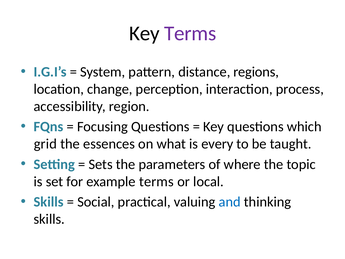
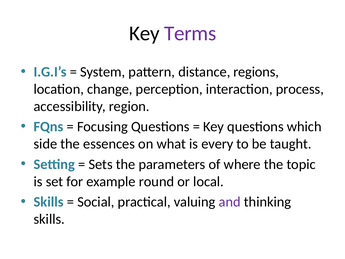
grid: grid -> side (45, 144)
example terms: terms -> round (156, 181)
and colour: blue -> purple (230, 202)
